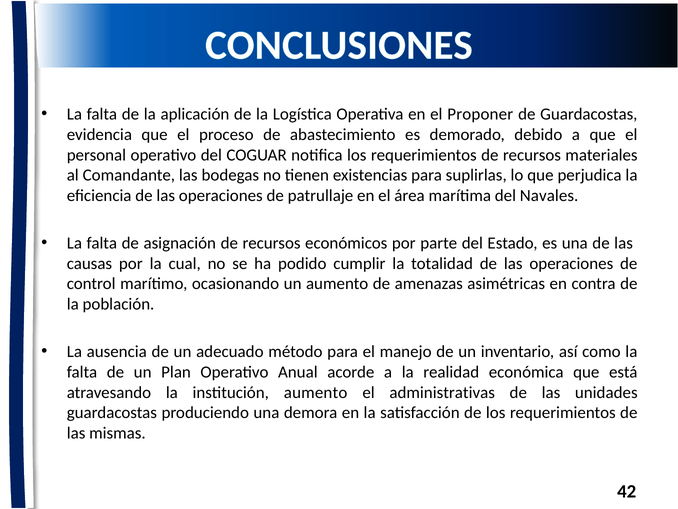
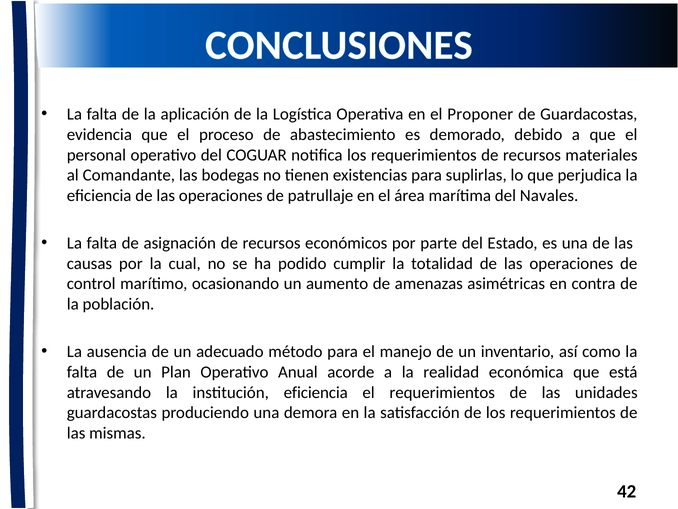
institución aumento: aumento -> eficiencia (316, 392)
el administrativas: administrativas -> requerimientos (442, 392)
